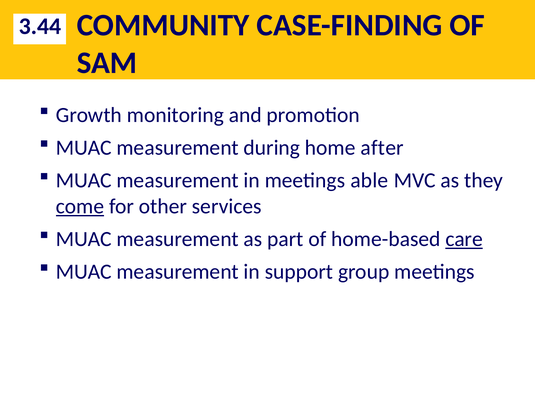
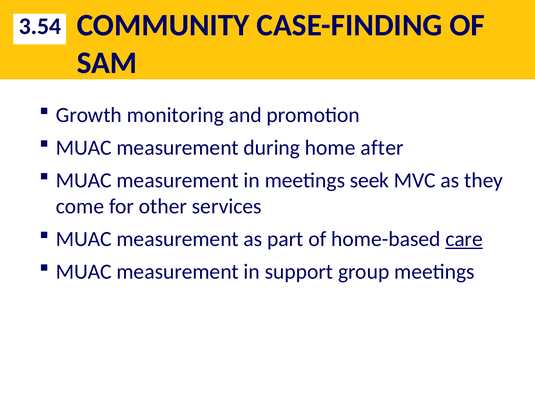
3.44: 3.44 -> 3.54 (40, 26)
able: able -> seek (370, 180)
come underline: present -> none (80, 206)
